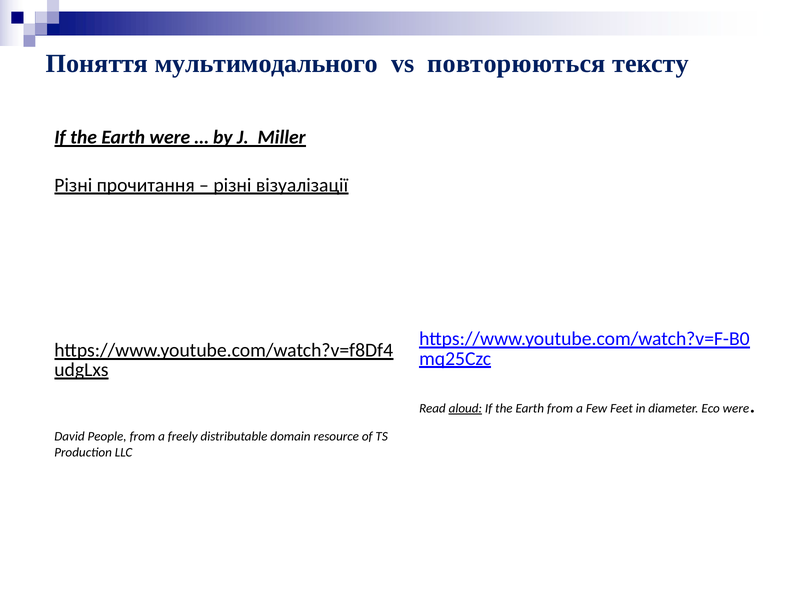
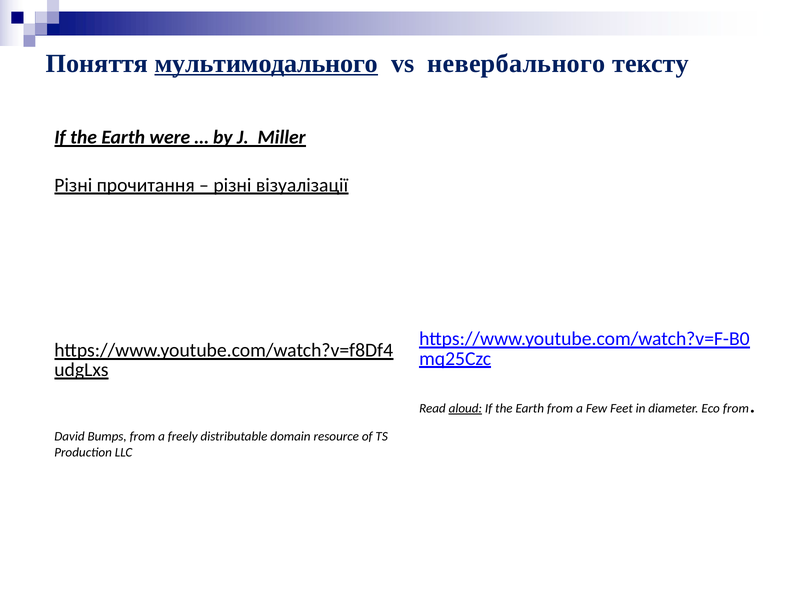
мультимодального underline: none -> present (266, 63)
повторюються: повторюються -> невербального (517, 63)
Eco were: were -> from (736, 409)
People: People -> Bumps (107, 437)
